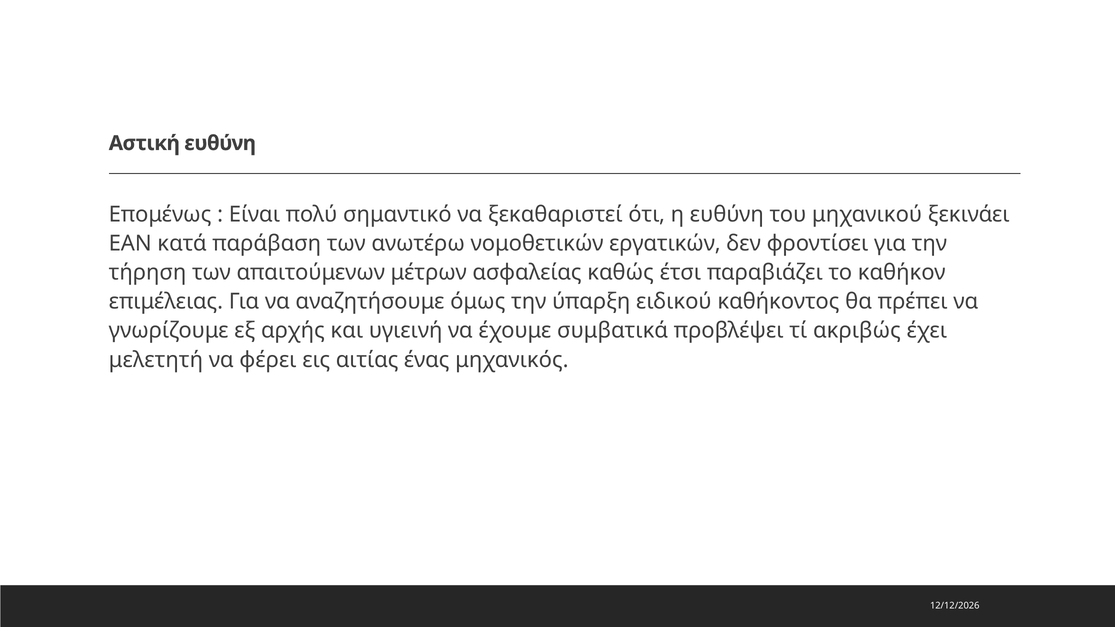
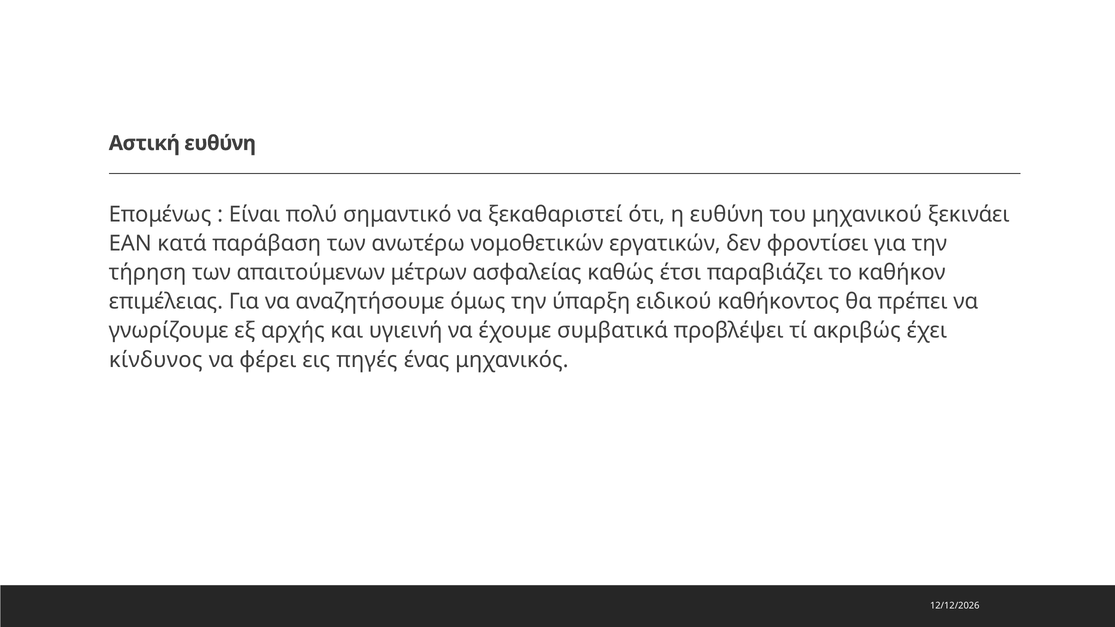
μελετητή: μελετητή -> κίνδυνος (156, 360)
αιτίας: αιτίας -> πηγές (367, 360)
